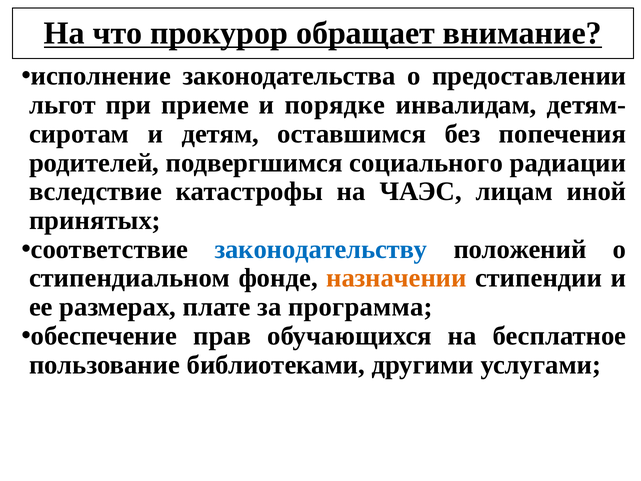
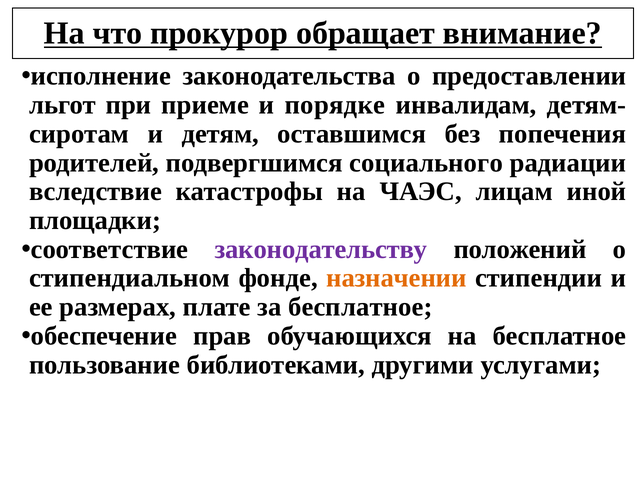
принятых: принятых -> площадки (95, 220)
законодательству colour: blue -> purple (321, 249)
за программа: программа -> бесплатное (360, 307)
